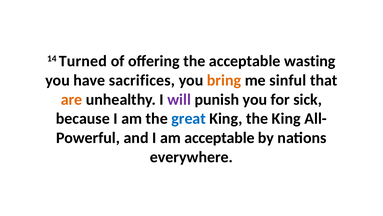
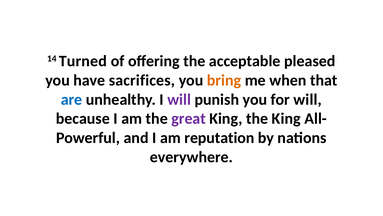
wasting: wasting -> pleased (310, 61)
sinful: sinful -> when (288, 80)
are colour: orange -> blue (72, 99)
for sick: sick -> will (308, 99)
great colour: blue -> purple (189, 118)
am acceptable: acceptable -> reputation (219, 138)
